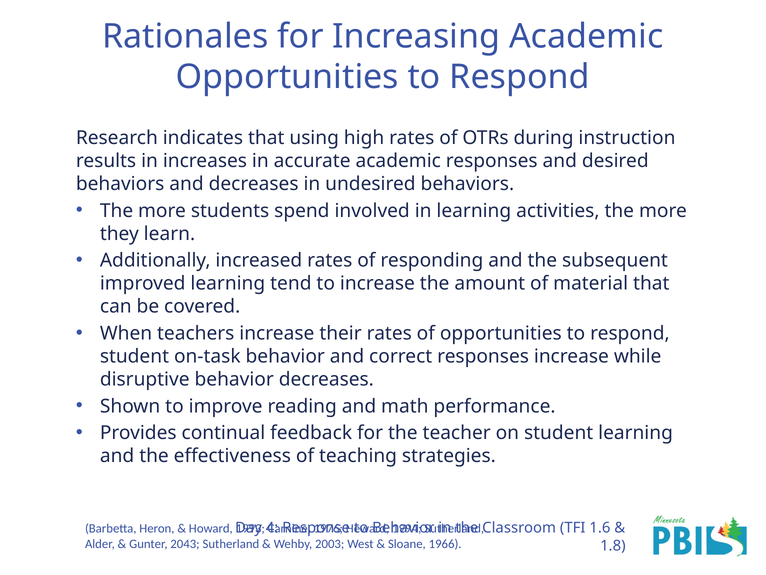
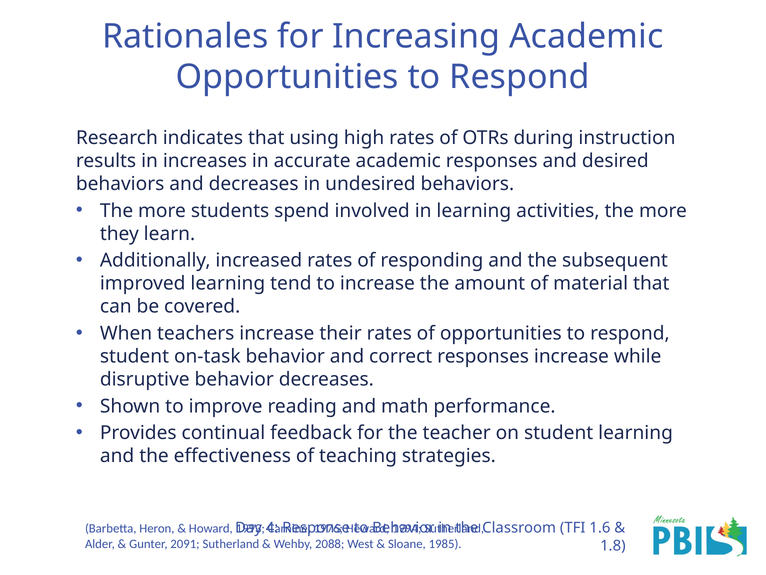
2043: 2043 -> 2091 (185, 544)
2003: 2003 -> 2088 (330, 544)
1966: 1966 -> 1985 (445, 544)
